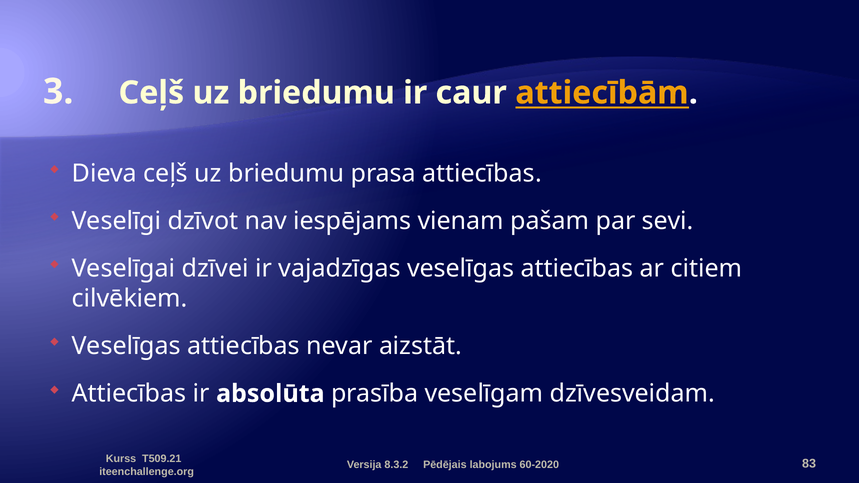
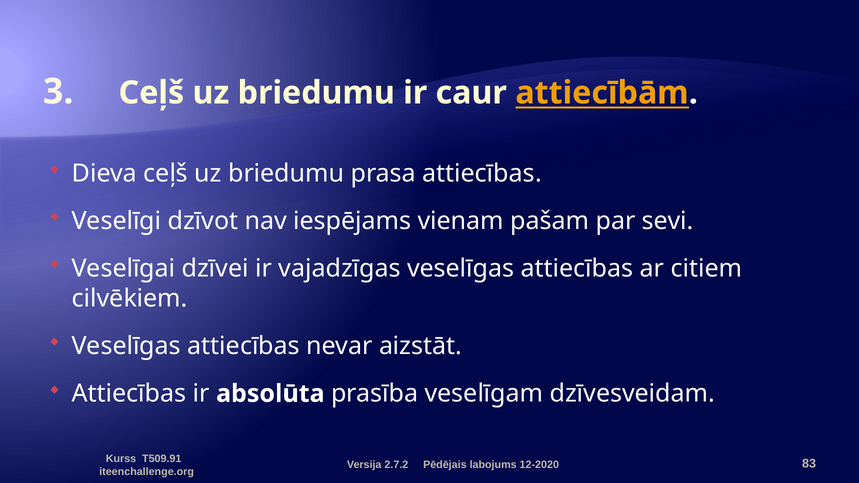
T509.21: T509.21 -> T509.91 (162, 459)
8.3.2: 8.3.2 -> 2.7.2 (396, 465)
60-2020: 60-2020 -> 12-2020 (539, 465)
